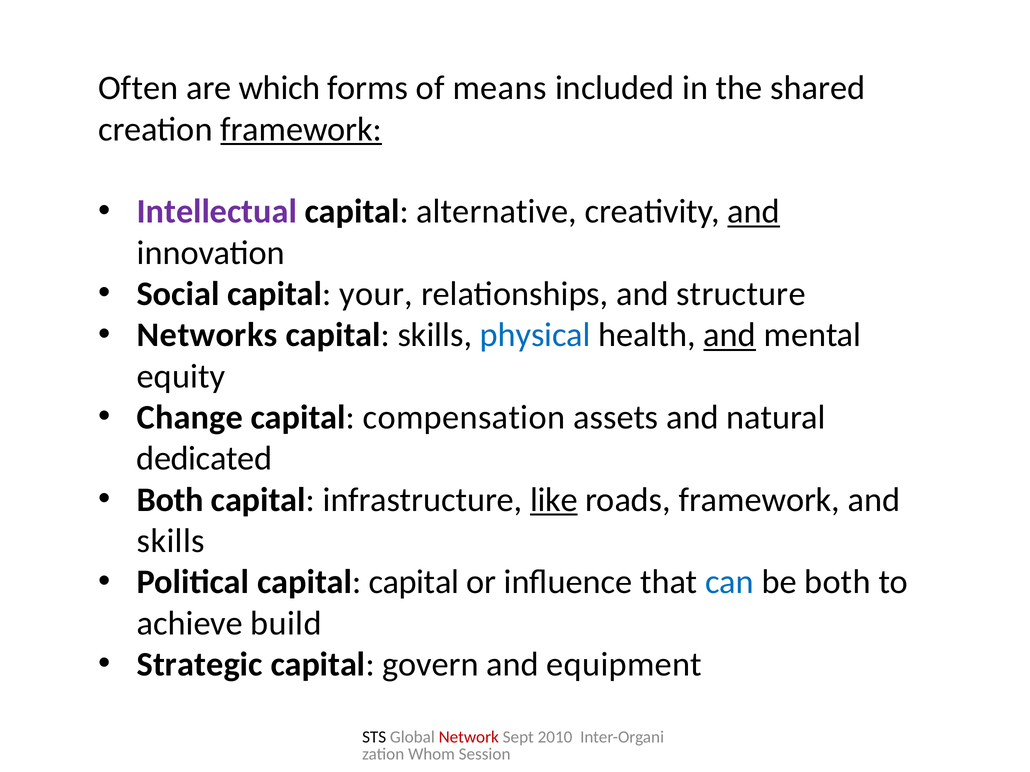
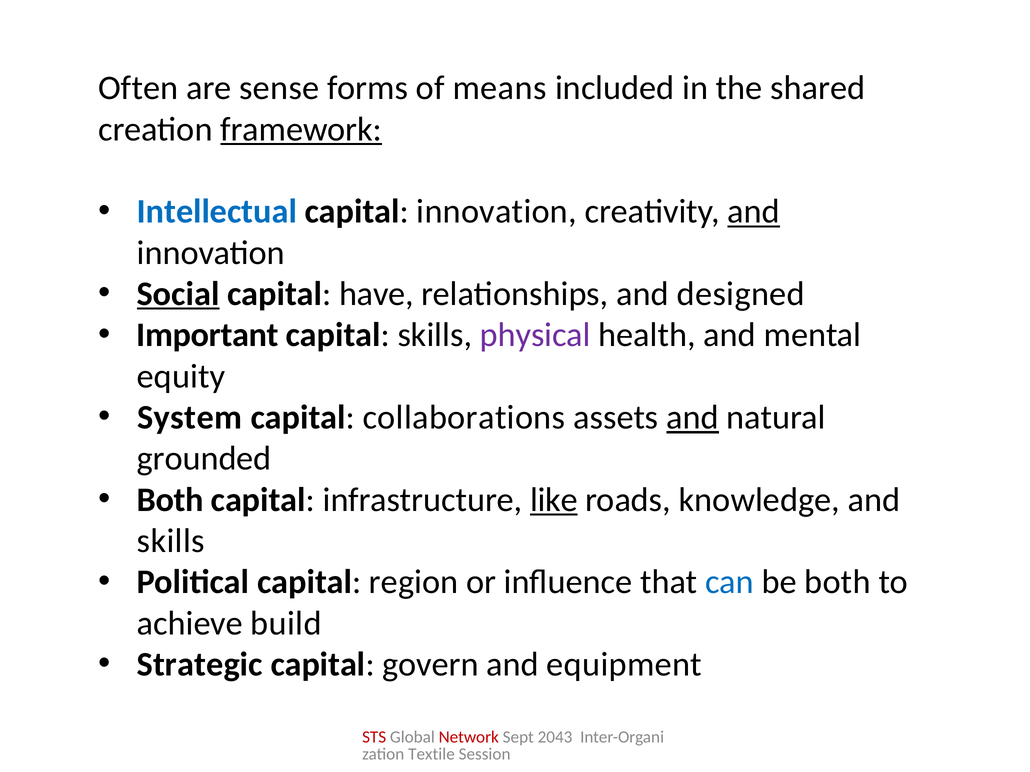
which: which -> sense (279, 88)
Intellectual colour: purple -> blue (217, 212)
capital alternative: alternative -> innovation (497, 212)
Social underline: none -> present (178, 294)
your: your -> have (376, 294)
structure: structure -> designed (741, 294)
Networks: Networks -> Important (208, 335)
physical colour: blue -> purple (535, 335)
and underline: present -> none (730, 335)
Change: Change -> System (190, 418)
compensation: compensation -> collaborations (464, 418)
and underline: none -> present (693, 418)
dedicated: dedicated -> grounded (204, 459)
roads framework: framework -> knowledge (759, 500)
capital capital: capital -> region (414, 583)
STS colour: black -> red (374, 738)
2010: 2010 -> 2043 (555, 738)
Whom: Whom -> Textile (431, 755)
